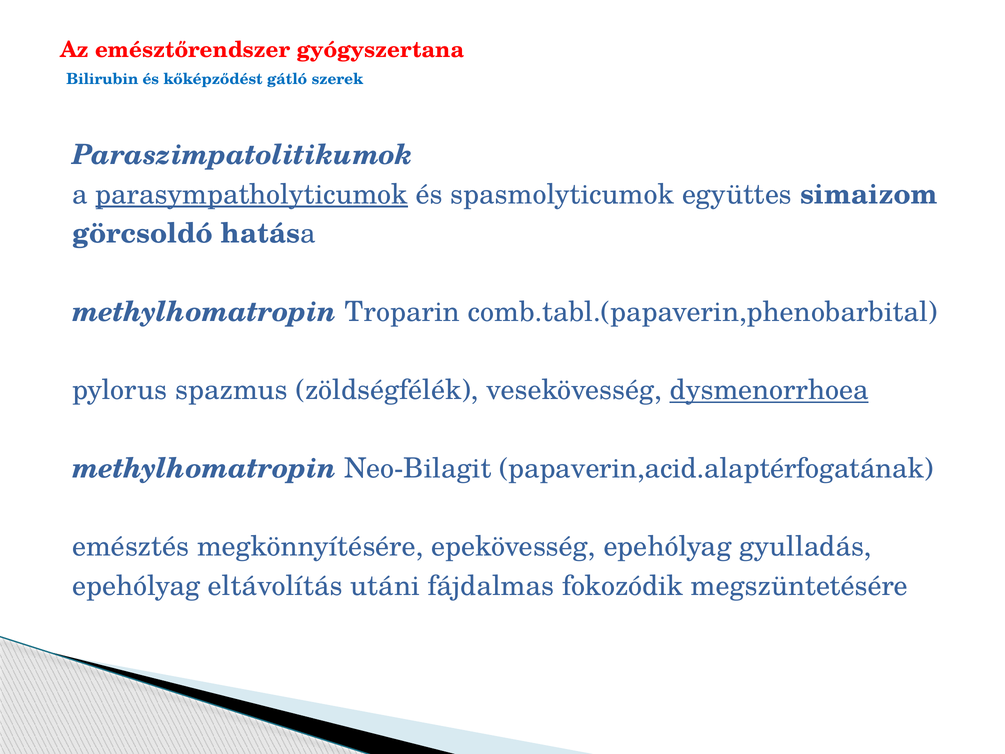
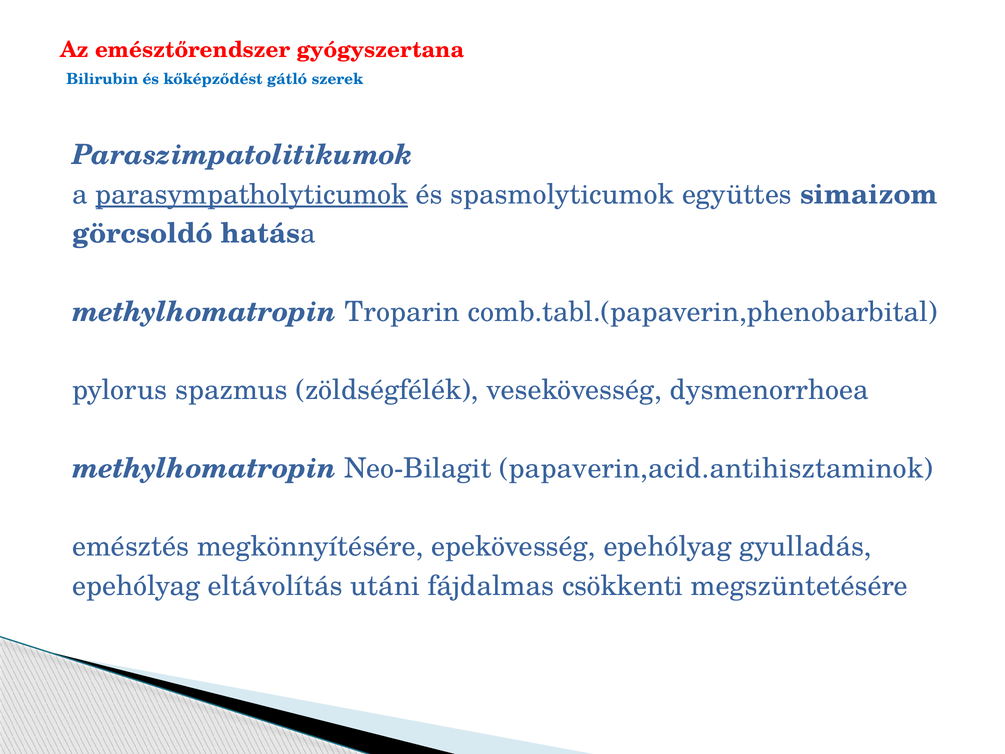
dysmenorrhoea underline: present -> none (769, 390)
papaverin,acid.alaptérfogatának: papaverin,acid.alaptérfogatának -> papaverin,acid.antihisztaminok (716, 468)
fokozódik: fokozódik -> csökkenti (623, 586)
